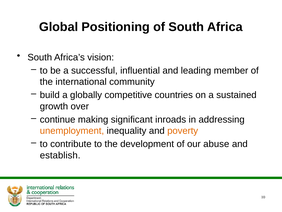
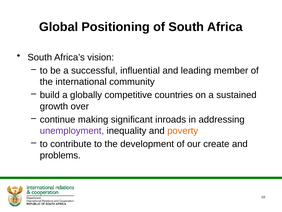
unemployment colour: orange -> purple (72, 131)
abuse: abuse -> create (216, 144)
establish: establish -> problems (60, 155)
